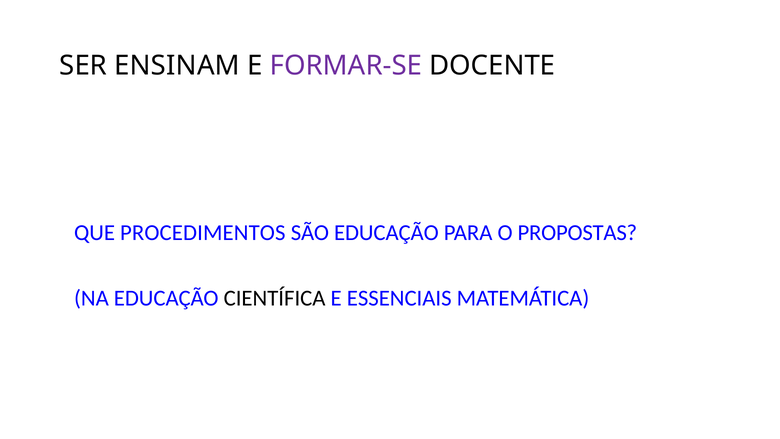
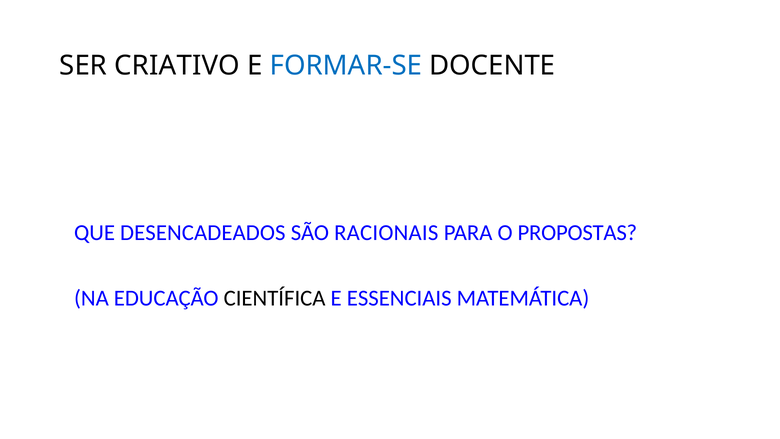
ENSINAM: ENSINAM -> CRIATIVO (177, 66)
FORMAR-SE colour: purple -> blue (346, 66)
PROCEDIMENTOS: PROCEDIMENTOS -> DESENCADEADOS (203, 233)
SÃO EDUCAÇÃO: EDUCAÇÃO -> RACIONAIS (386, 233)
